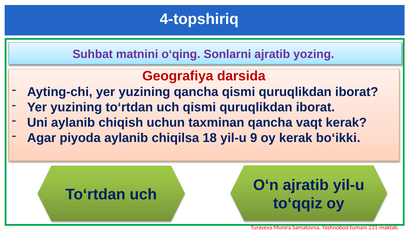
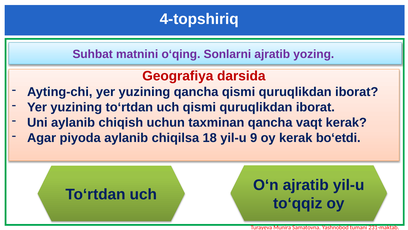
bo‘ikki: bo‘ikki -> bo‘etdi (338, 138)
